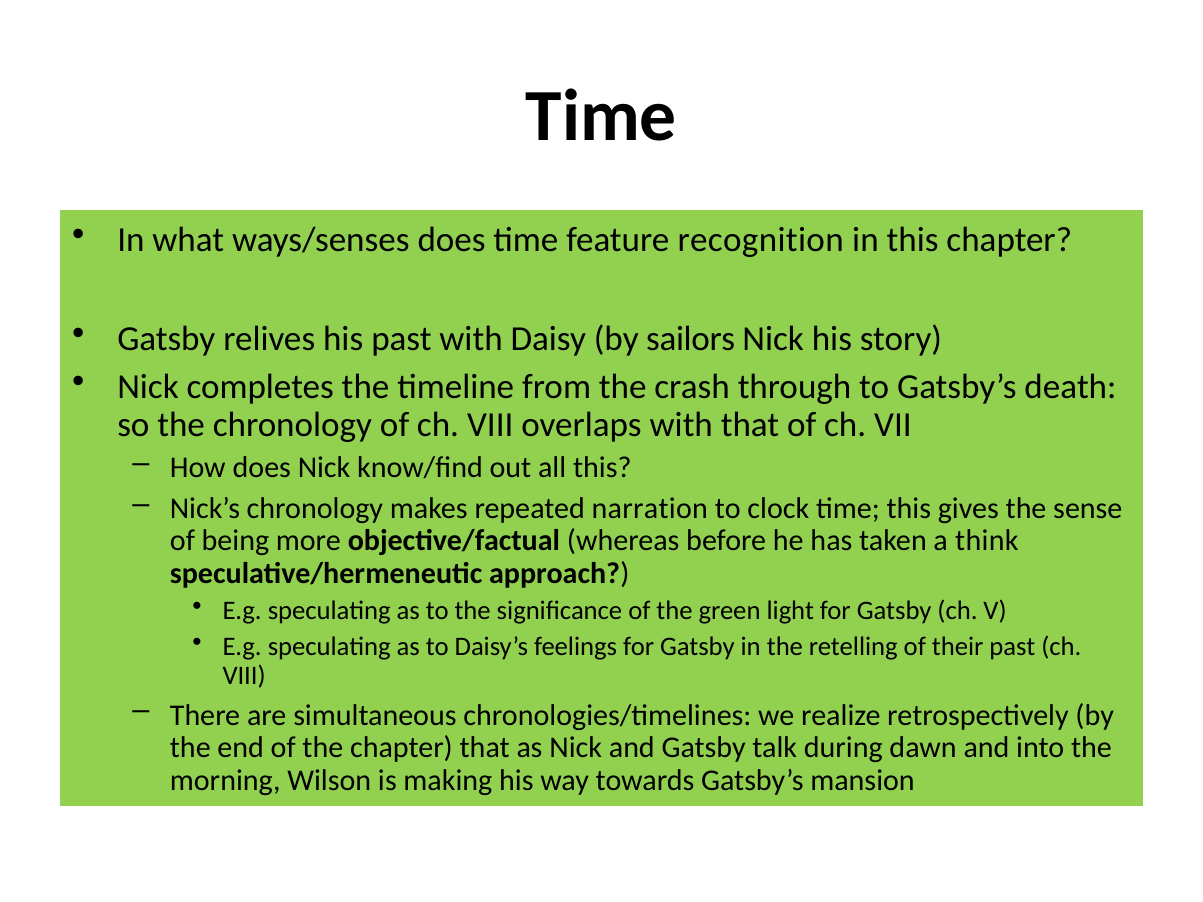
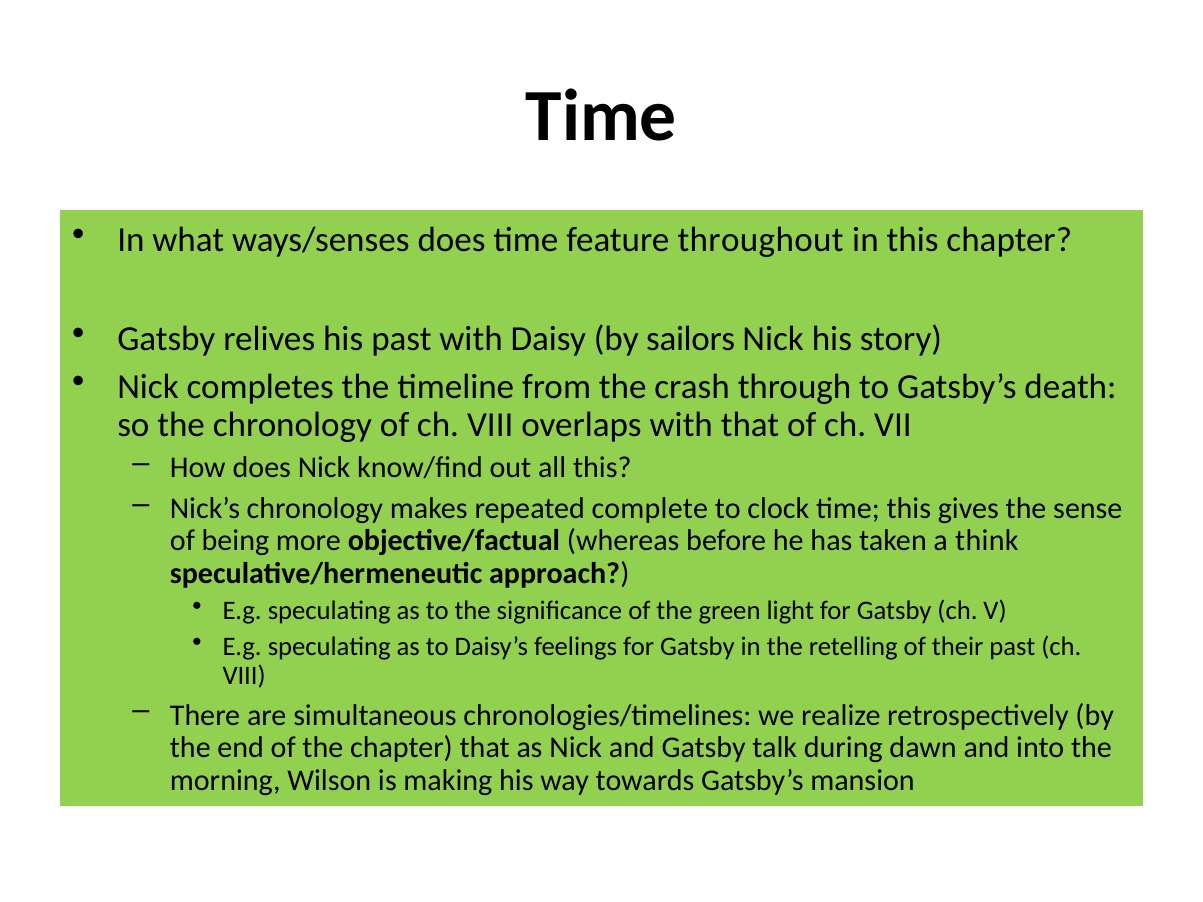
recognition: recognition -> throughout (761, 240)
narration: narration -> complete (650, 509)
